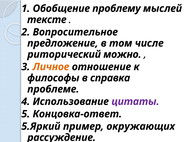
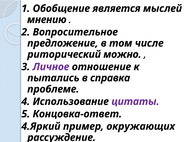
проблему: проблему -> является (117, 9)
тексте: тексте -> мнению (47, 20)
Личное colour: orange -> purple (51, 67)
философы: философы -> пытались (53, 78)
5.Яркий: 5.Яркий -> 4.Яркий (41, 127)
